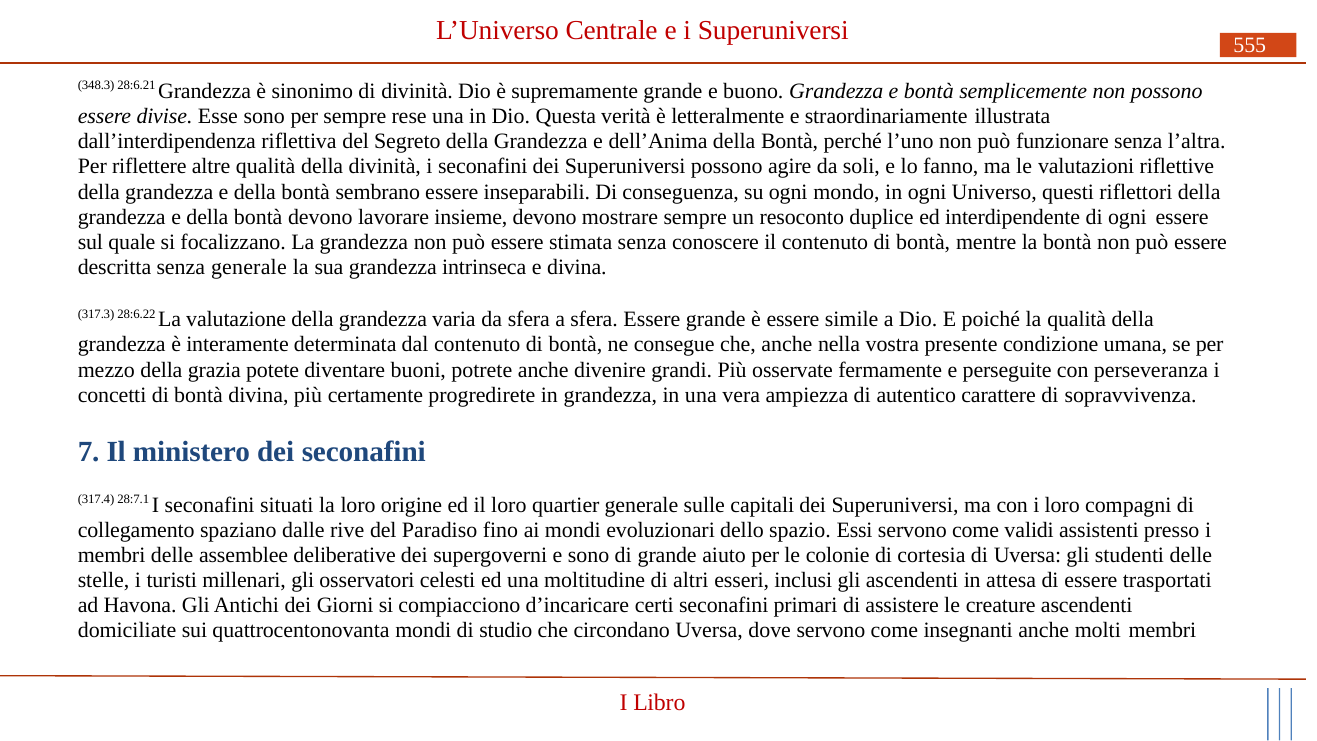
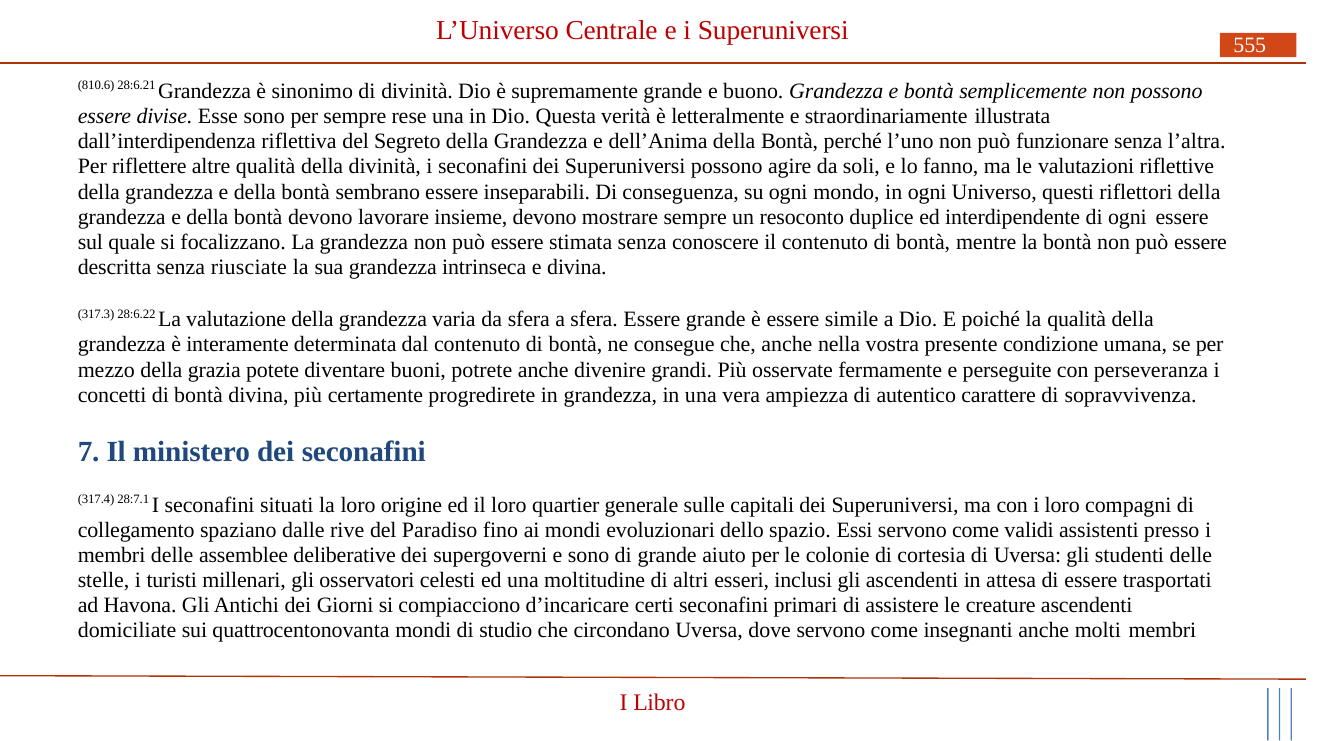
348.3: 348.3 -> 810.6 (96, 86)
senza generale: generale -> riusciate (249, 268)
